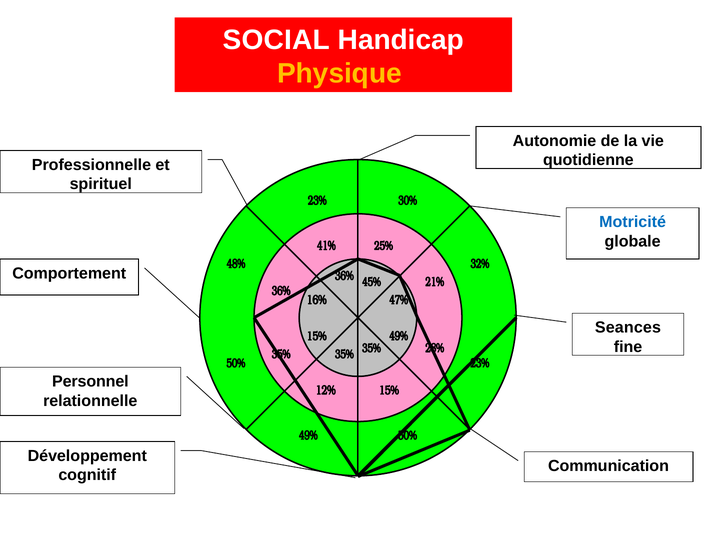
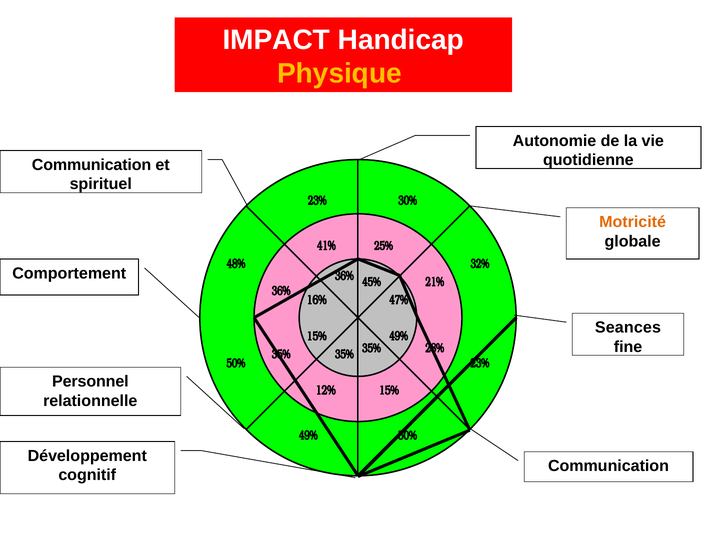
SOCIAL: SOCIAL -> IMPACT (276, 40)
Professionnelle: Professionnelle -> Communication (92, 165)
Motricité colour: blue -> orange (633, 222)
